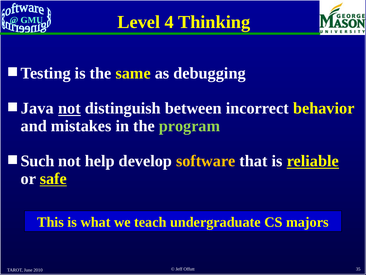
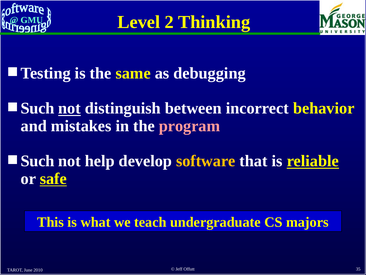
4: 4 -> 2 (169, 22)
Java: Java -> Such (37, 108)
program colour: light green -> pink (190, 126)
